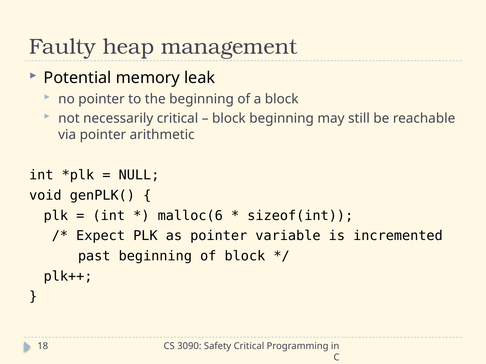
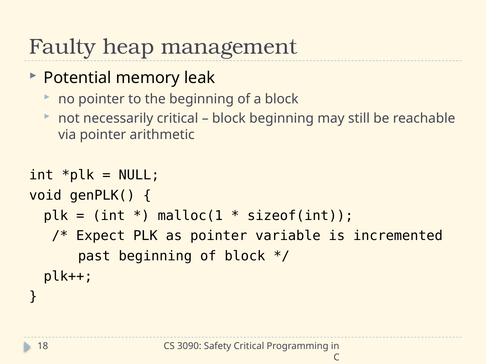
malloc(6: malloc(6 -> malloc(1 (190, 216)
